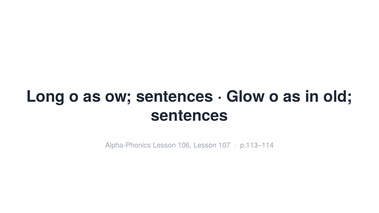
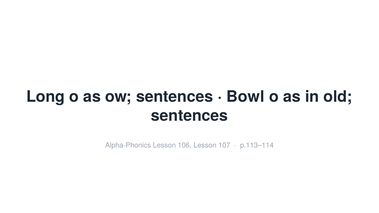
Glow: Glow -> Bowl (245, 97)
